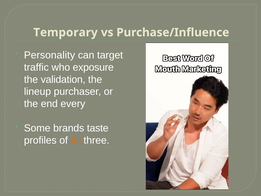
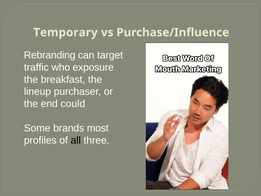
Personality: Personality -> Rebranding (50, 55)
validation: validation -> breakfast (63, 79)
every: every -> could (73, 104)
taste: taste -> most (98, 128)
all colour: orange -> black (76, 140)
